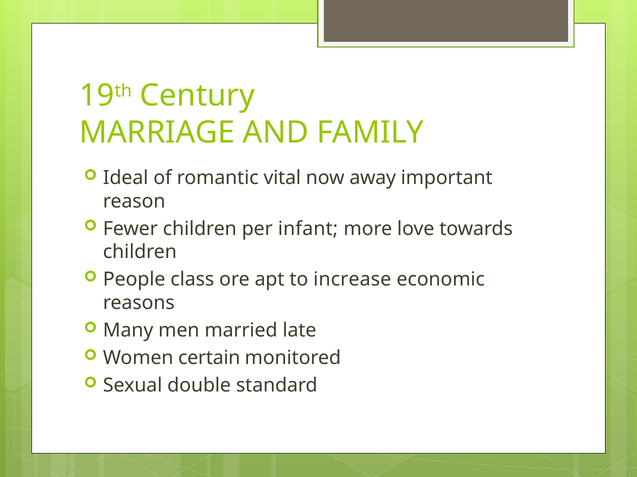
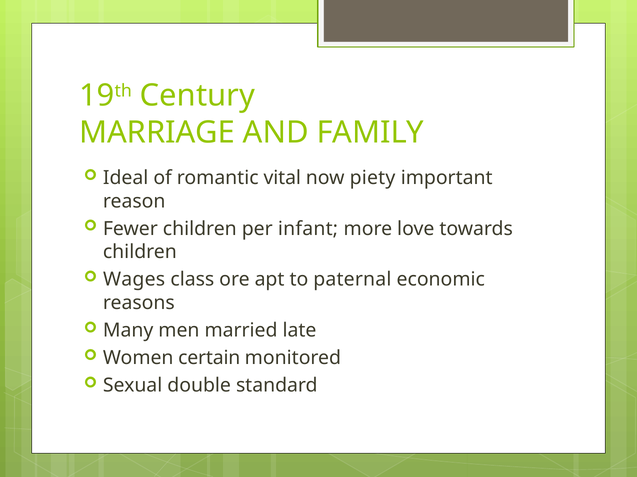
away: away -> piety (373, 178)
People: People -> Wages (134, 280)
increase: increase -> paternal (352, 280)
